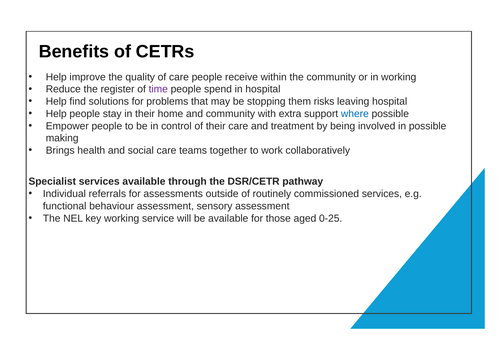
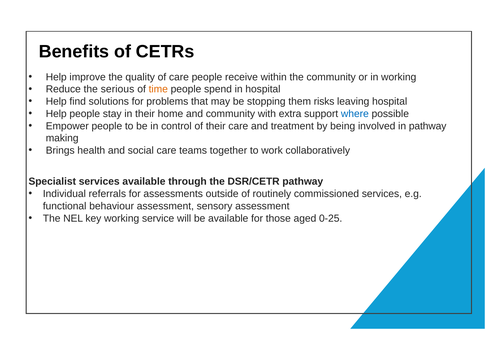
register: register -> serious (118, 89)
time colour: purple -> orange (158, 89)
in possible: possible -> pathway (428, 126)
